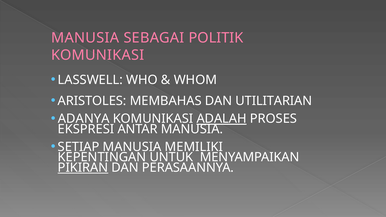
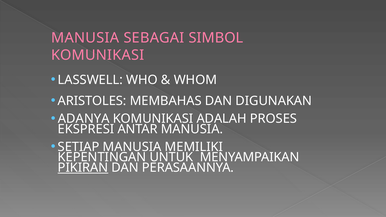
POLITIK: POLITIK -> SIMBOL (216, 38)
UTILITARIAN: UTILITARIAN -> DIGUNAKAN (274, 101)
ADALAH underline: present -> none (222, 119)
